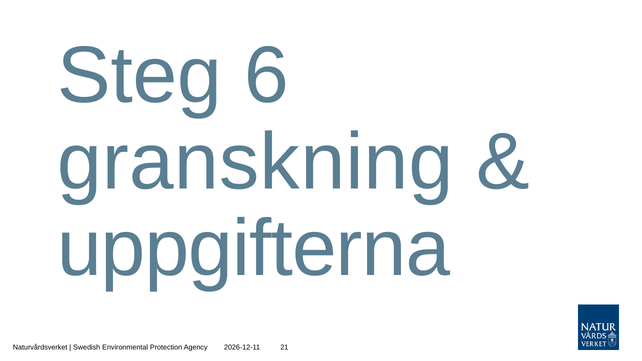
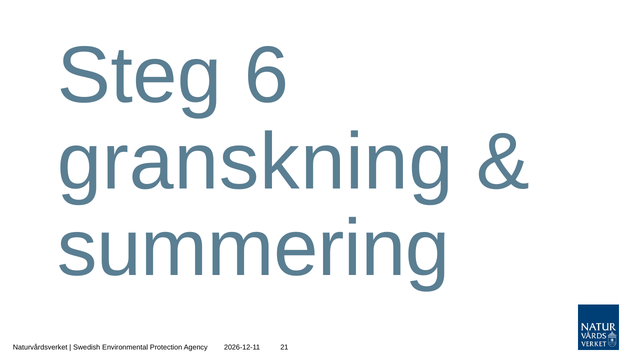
uppgifterna: uppgifterna -> summering (254, 249)
